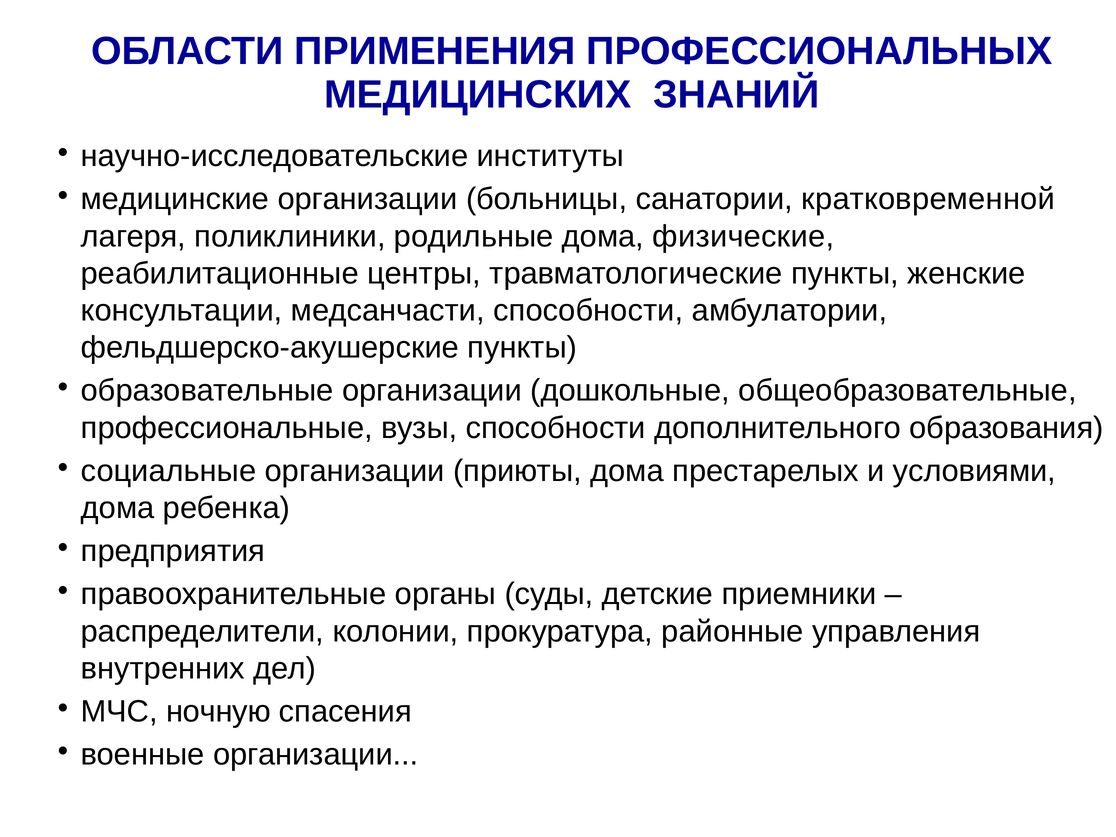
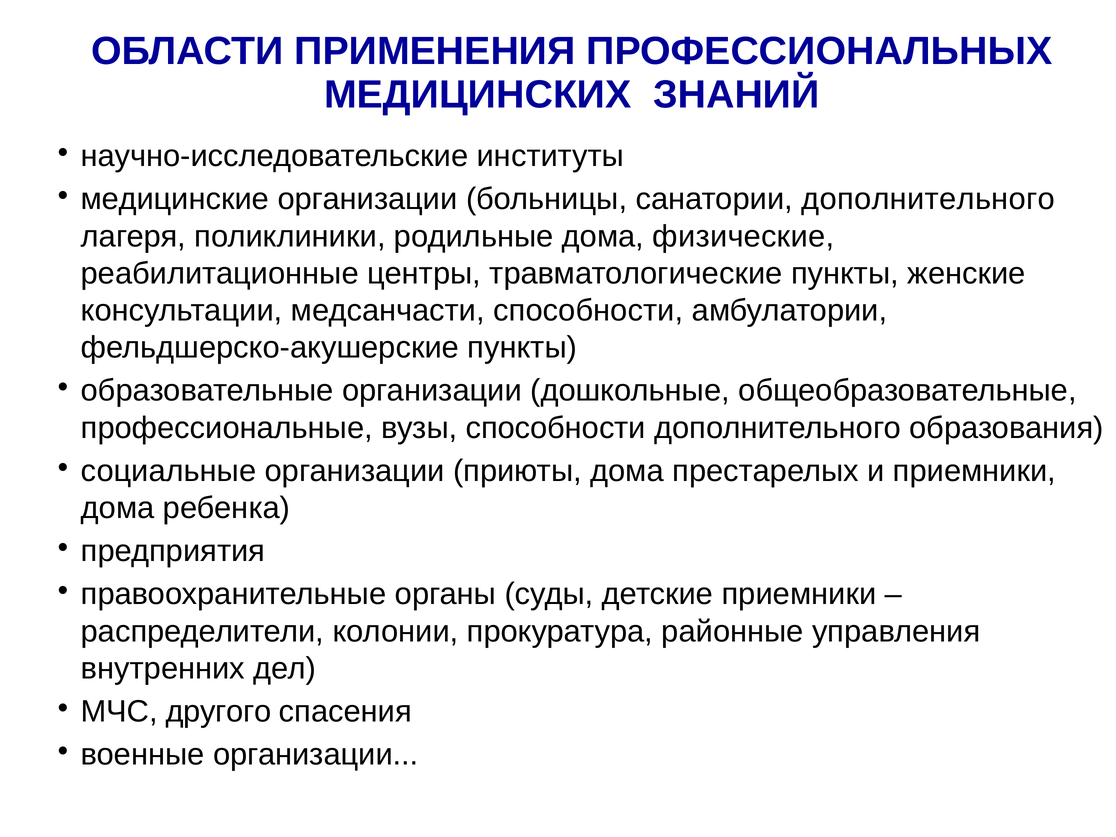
санатории кратковременной: кратковременной -> дополнительного (928, 199)
и условиями: условиями -> приемники (974, 471)
ночную: ночную -> другого (218, 711)
